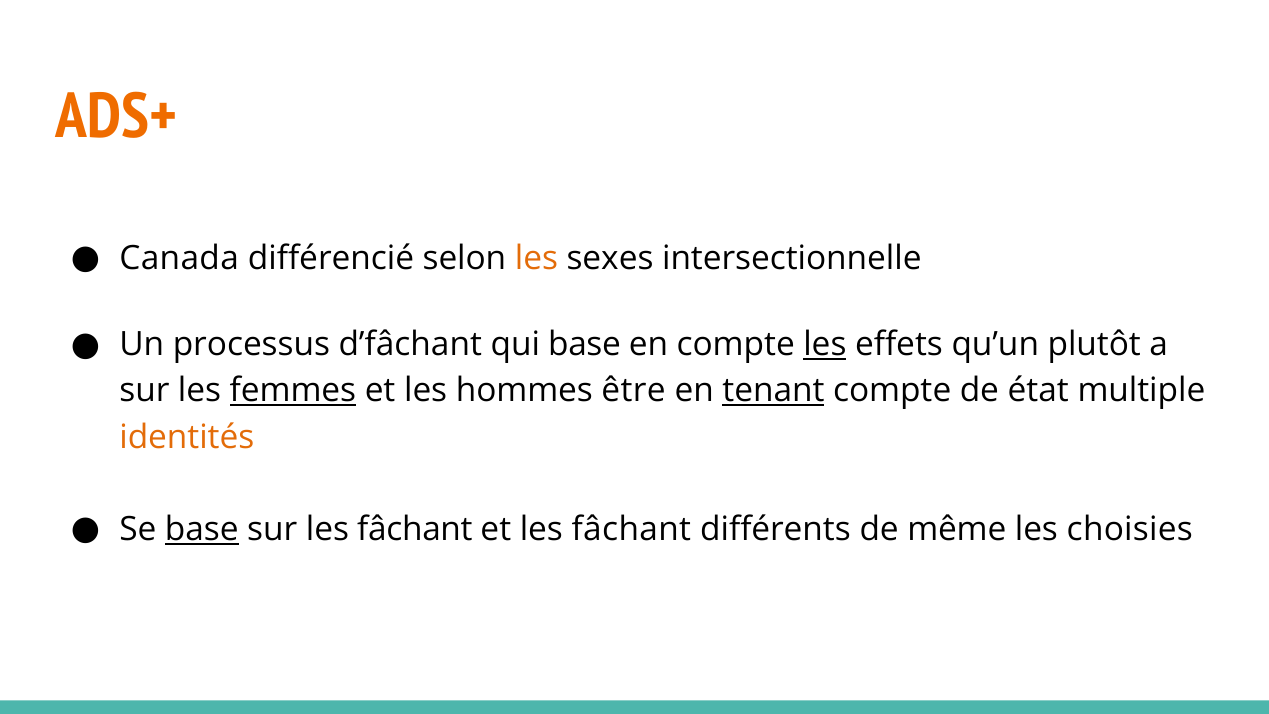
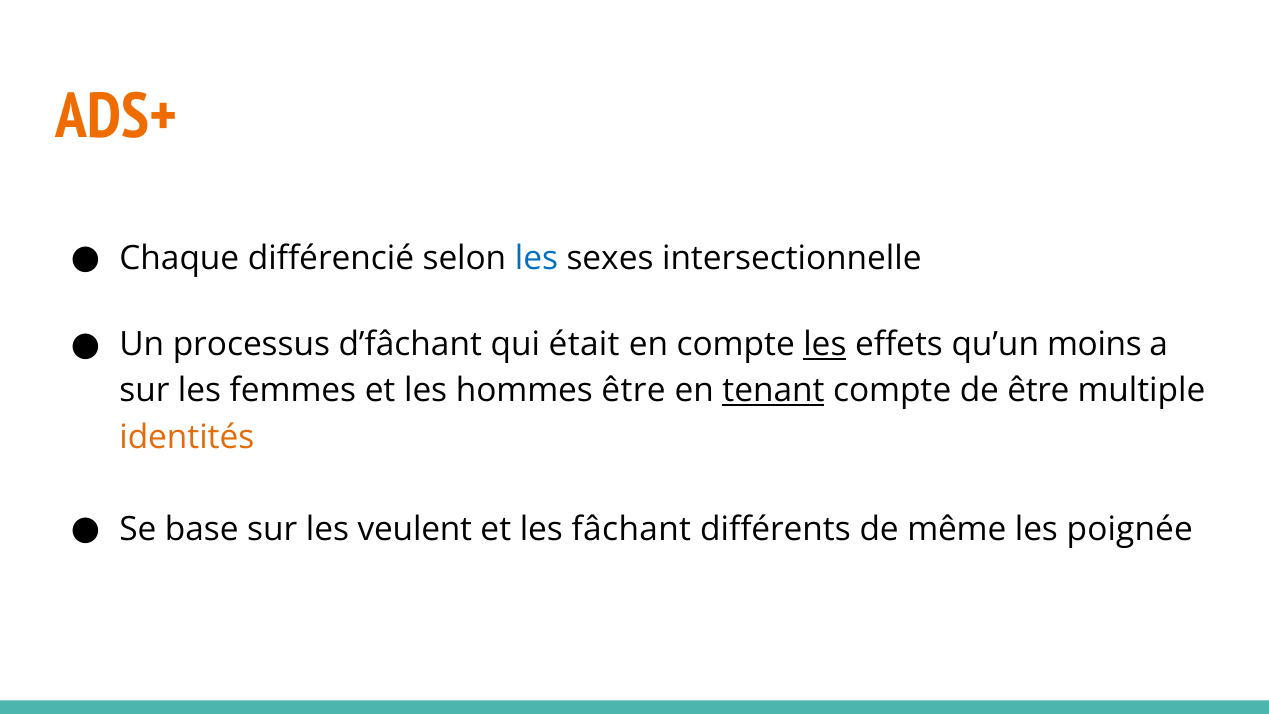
Canada: Canada -> Chaque (179, 258)
les colour: orange -> blue (536, 258)
qui base: base -> était (584, 345)
plutôt: plutôt -> moins (1094, 345)
femmes underline: present -> none (293, 391)
de état: état -> être (1038, 391)
base underline: present -> none (202, 529)
sur les fâchant: fâchant -> veulent (415, 529)
choisies: choisies -> poignée (1130, 529)
